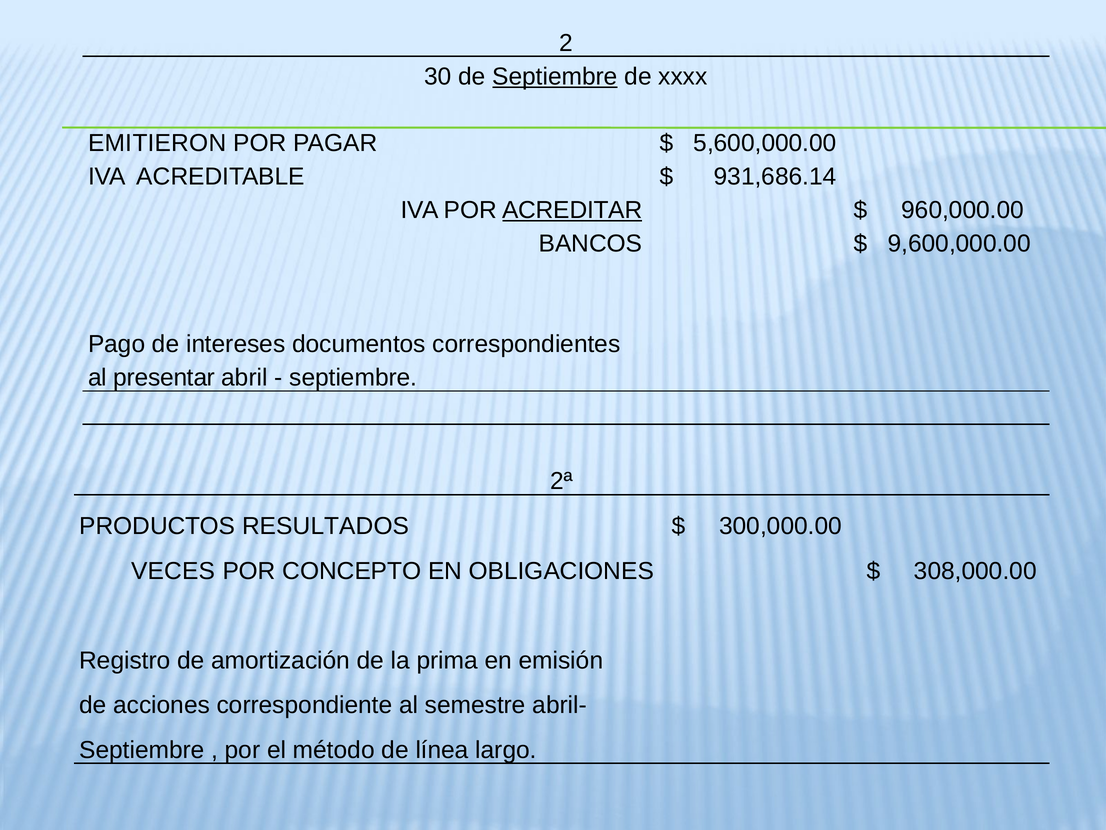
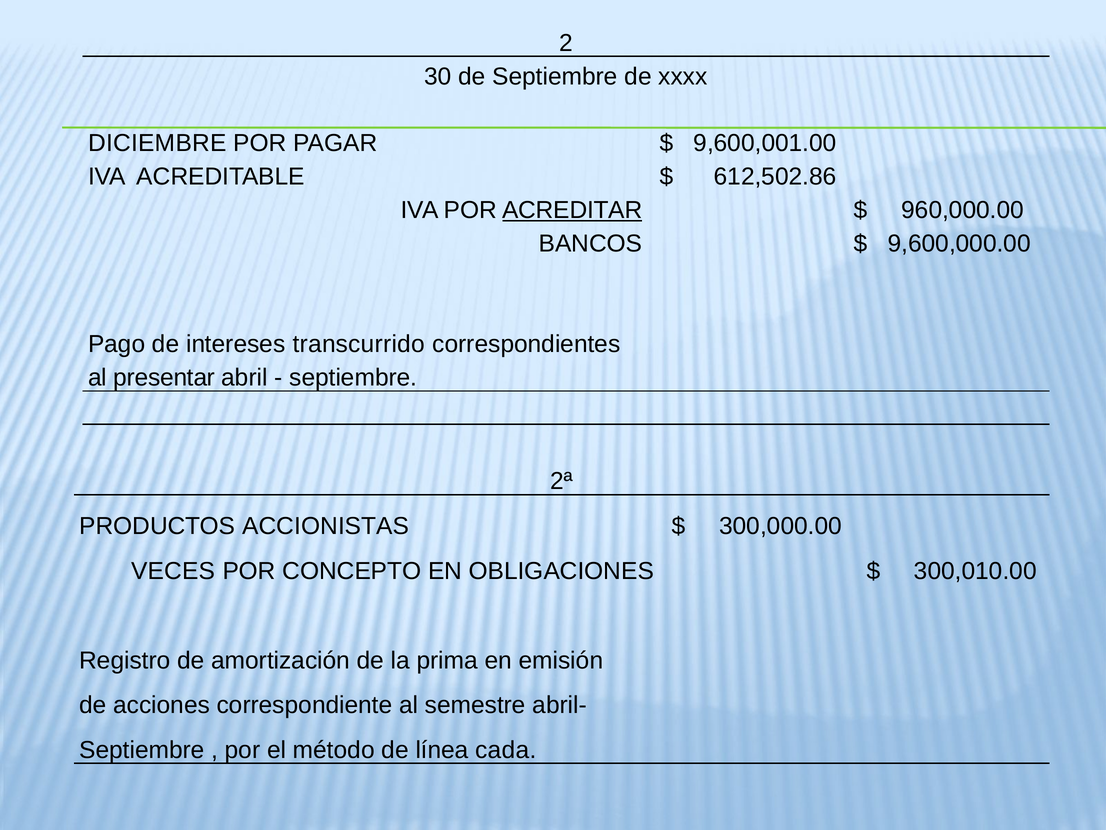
Septiembre underline: present -> none (555, 76)
EMITIERON: EMITIERON -> DICIEMBRE (157, 143)
5,600,000.00: 5,600,000.00 -> 9,600,001.00 (765, 143)
931,686.14: 931,686.14 -> 612,502.86 (775, 177)
documentos: documentos -> transcurrido (359, 344)
RESULTADOS: RESULTADOS -> ACCIONISTAS (326, 526)
308,000.00: 308,000.00 -> 300,010.00 (975, 571)
largo: largo -> cada (506, 750)
